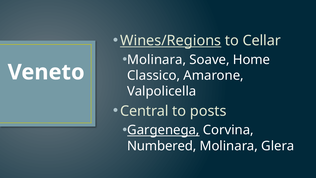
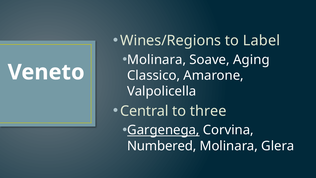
Wines/Regions underline: present -> none (171, 41)
Cellar: Cellar -> Label (262, 41)
Home: Home -> Aging (251, 60)
posts: posts -> three (208, 111)
